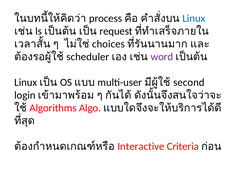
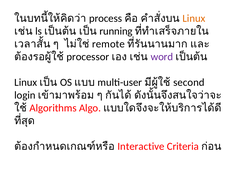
Linux colour: blue -> orange (194, 18)
request: request -> running (116, 31)
choices: choices -> remote (108, 44)
scheduler: scheduler -> processor (88, 57)
